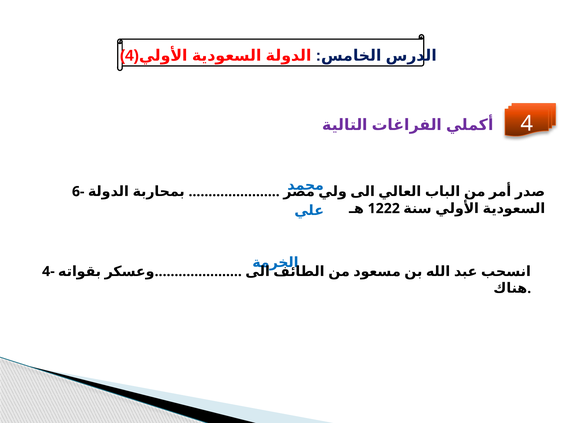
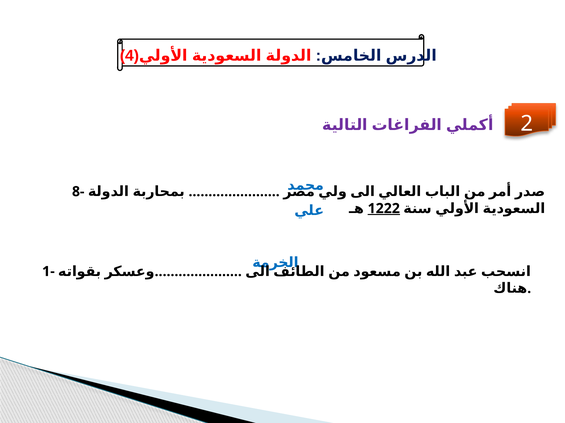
4: 4 -> 2 (527, 124)
6-: 6- -> 8- (78, 192)
1222 underline: none -> present (384, 209)
4-: 4- -> 1- (48, 272)
